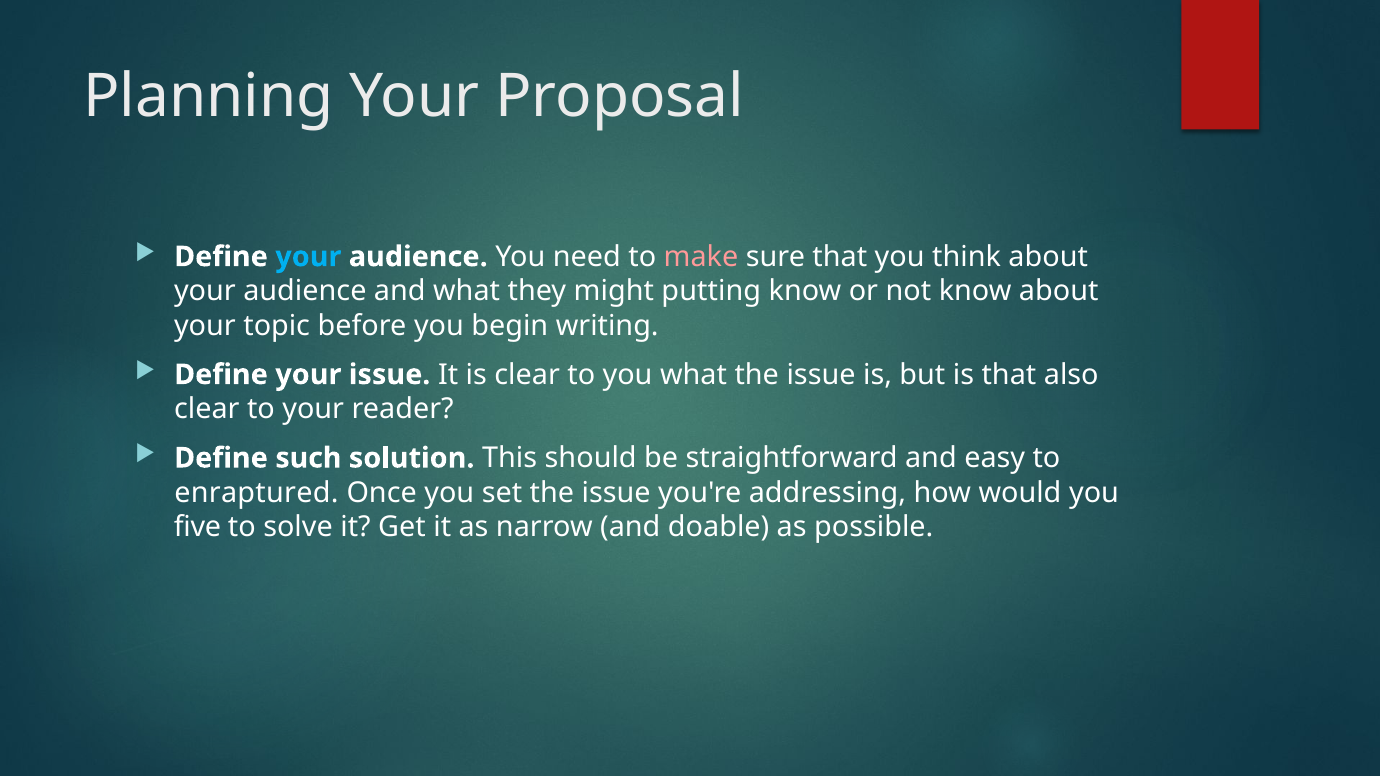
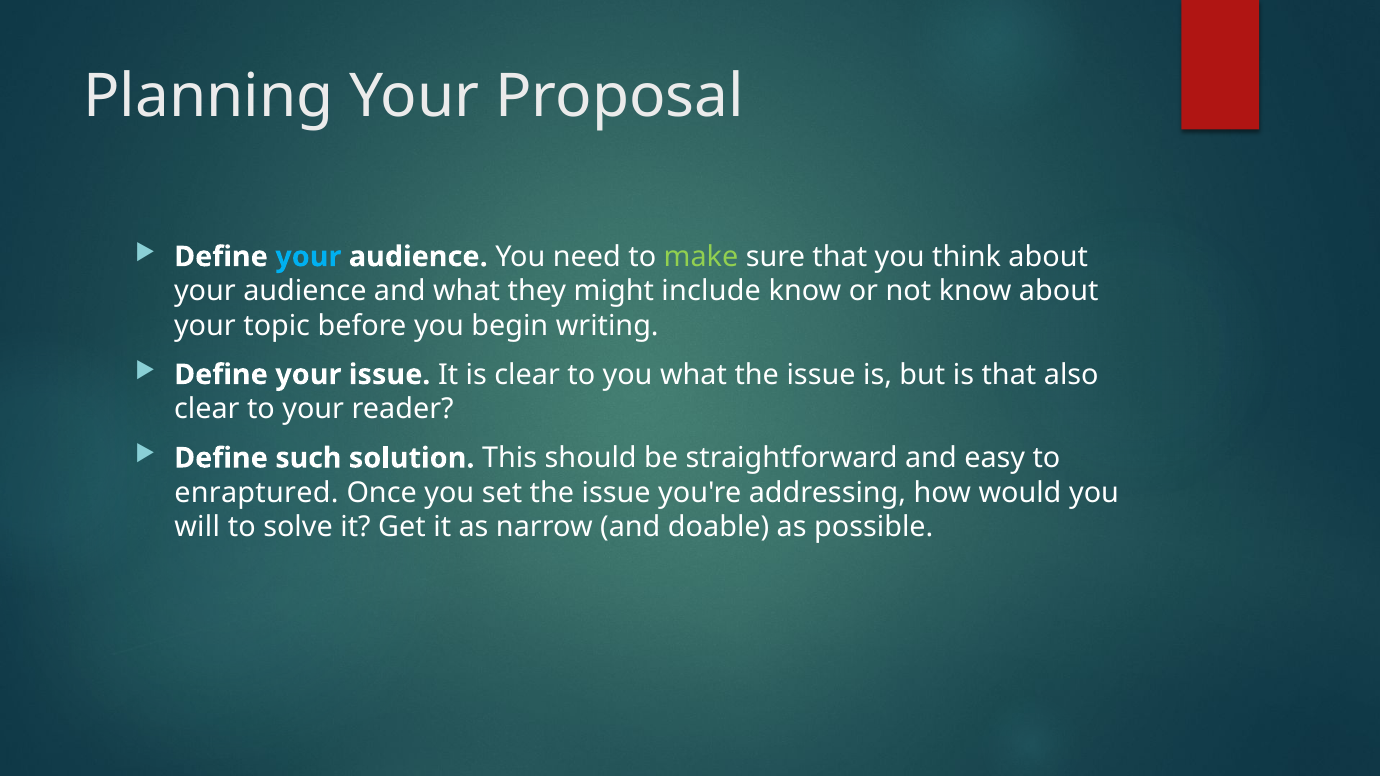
make colour: pink -> light green (701, 257)
putting: putting -> include (711, 291)
five: five -> will (197, 527)
